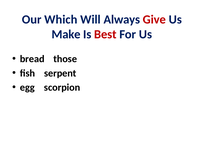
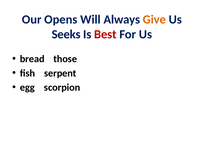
Which: Which -> Opens (61, 19)
Give colour: red -> orange (154, 19)
Make: Make -> Seeks (66, 34)
